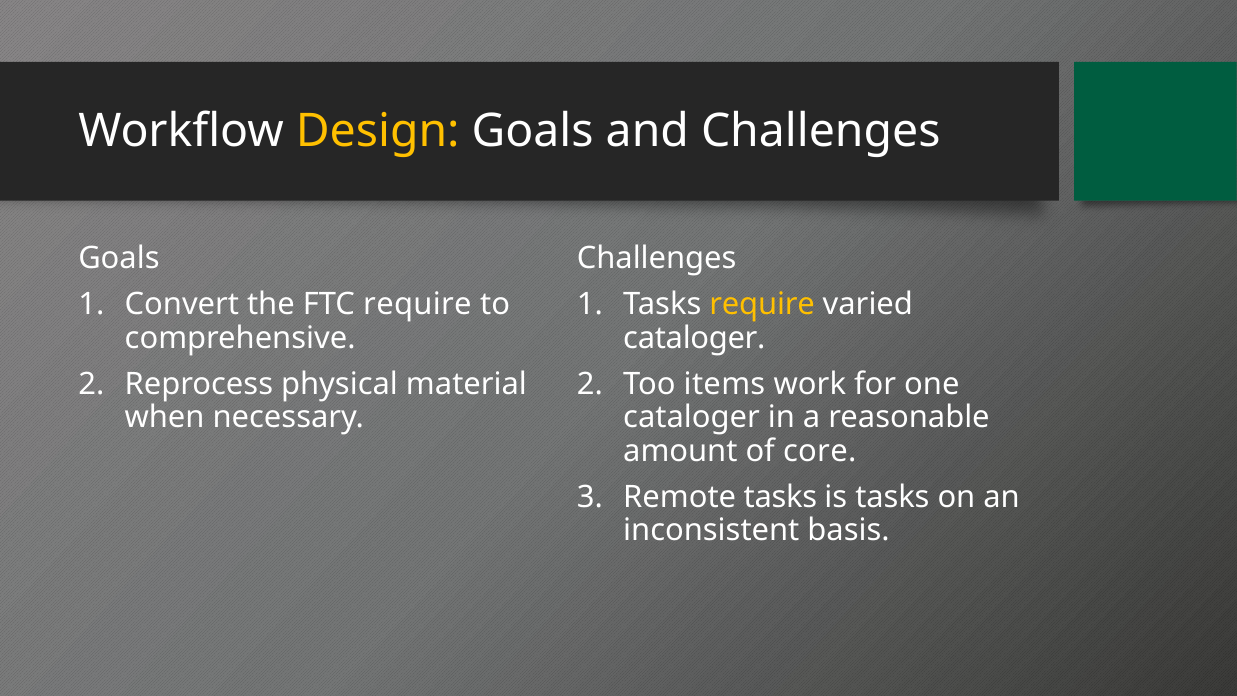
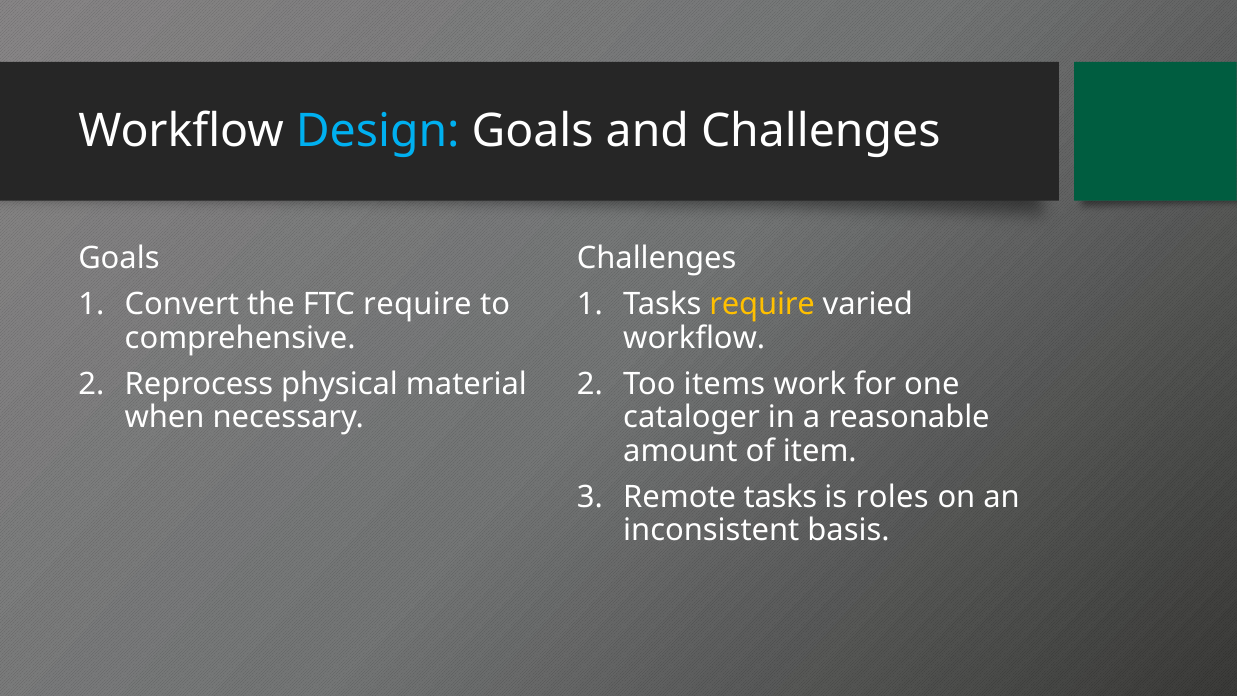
Design colour: yellow -> light blue (378, 131)
cataloger: cataloger -> workflow (694, 338)
core: core -> item (820, 451)
is tasks: tasks -> roles (892, 497)
